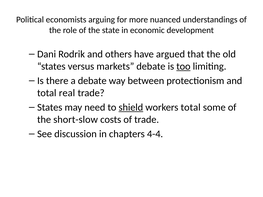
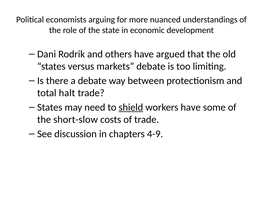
too underline: present -> none (183, 66)
real: real -> halt (67, 93)
workers total: total -> have (191, 107)
4-4: 4-4 -> 4-9 (155, 134)
